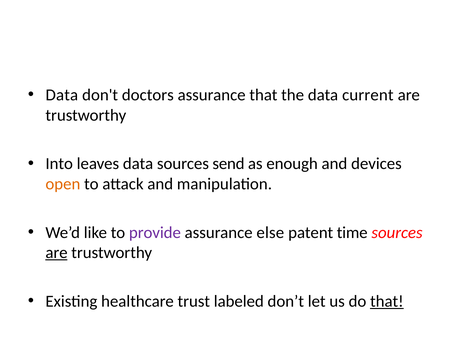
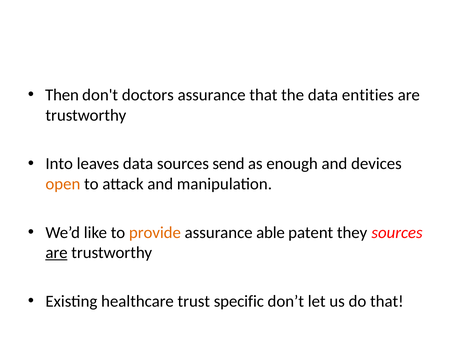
Data: Data -> Then (62, 95)
current: current -> entities (368, 95)
provide colour: purple -> orange (155, 233)
else: else -> able (270, 233)
time: time -> they (352, 233)
labeled: labeled -> specific (239, 302)
that underline: present -> none (387, 302)
